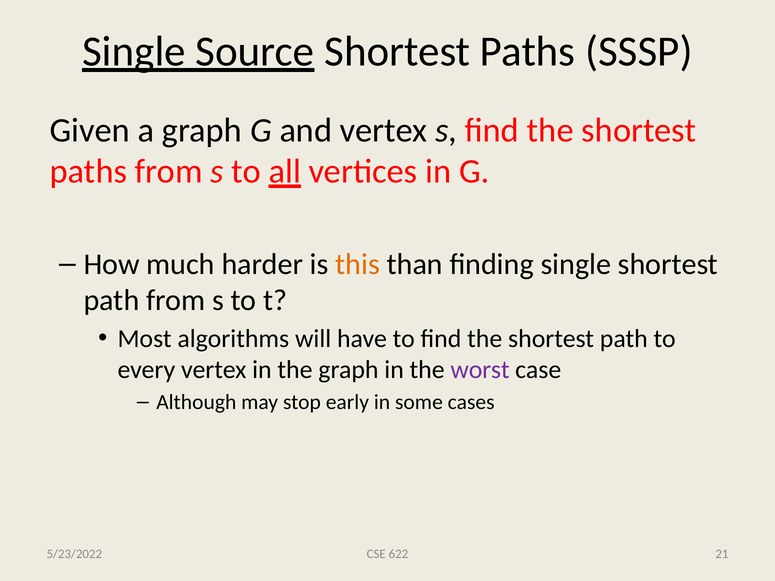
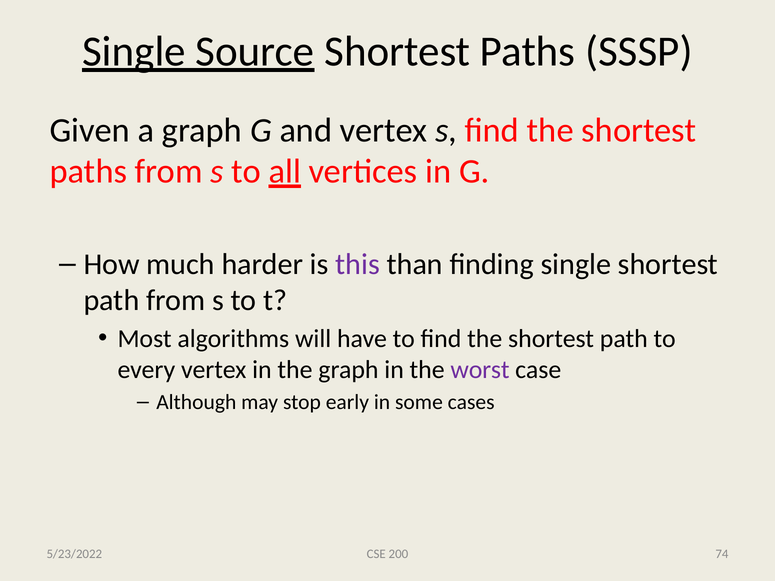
this colour: orange -> purple (358, 264)
622: 622 -> 200 (398, 554)
21: 21 -> 74 (722, 554)
